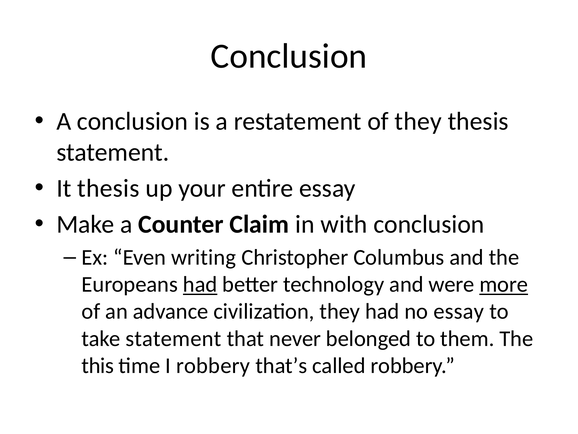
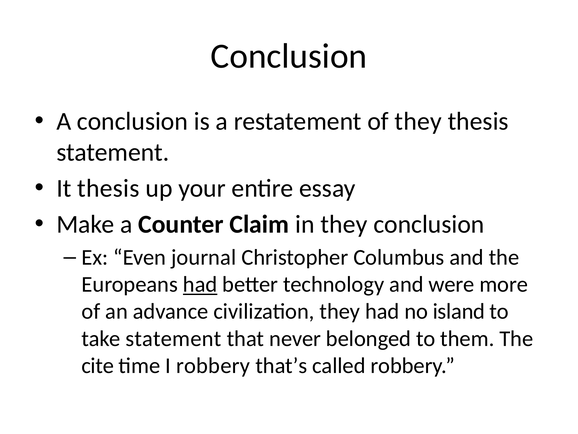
in with: with -> they (344, 224)
writing: writing -> journal (204, 257)
more underline: present -> none (504, 284)
no essay: essay -> island (459, 311)
this: this -> cite (98, 365)
